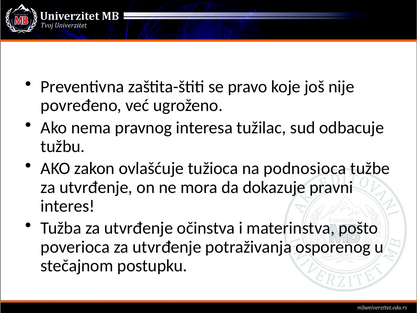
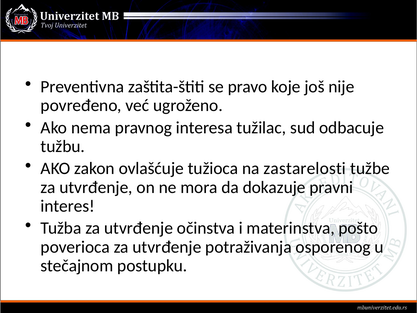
podnosioca: podnosioca -> zastarelosti (305, 168)
